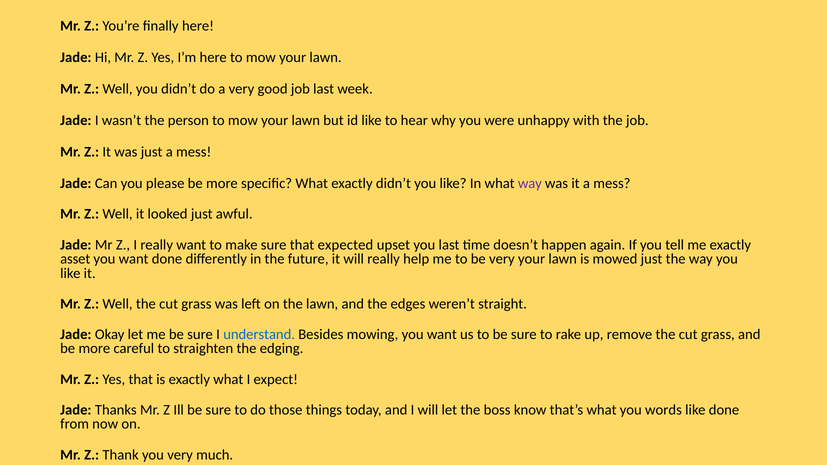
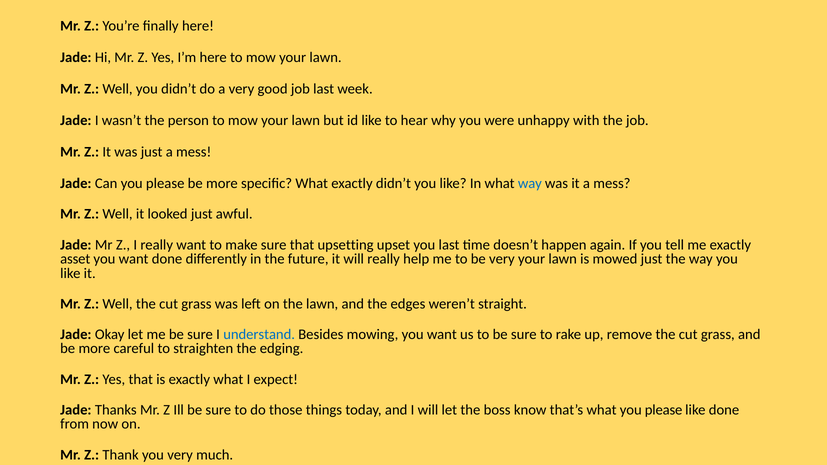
way colour: purple -> blue (530, 184)
expected: expected -> upsetting (346, 245)
what you words: words -> please (664, 410)
